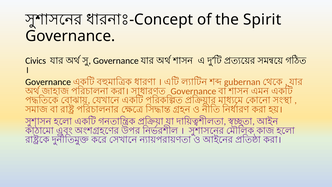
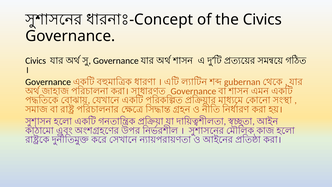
the Spirit: Spirit -> Civics (262, 20)
